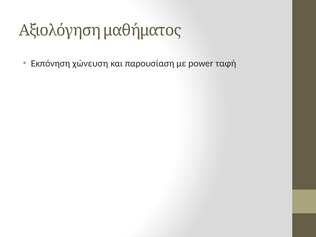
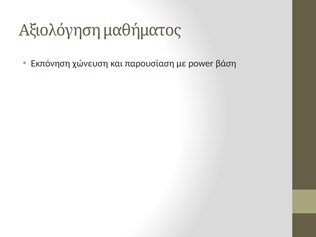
ταφή: ταφή -> βάση (226, 63)
